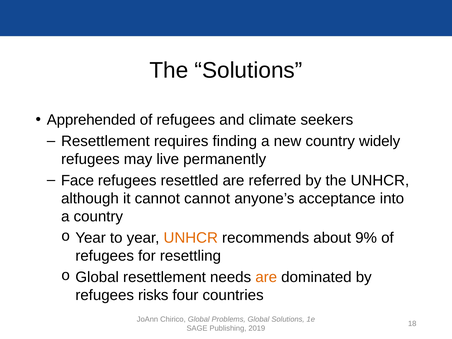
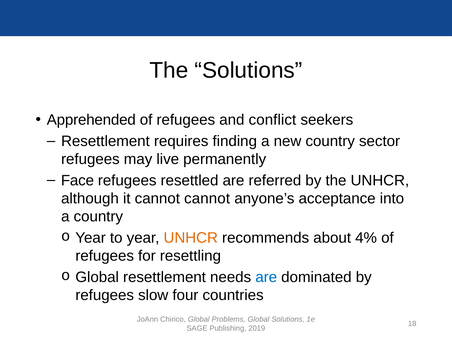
climate: climate -> conflict (272, 120)
widely: widely -> sector (380, 141)
9%: 9% -> 4% (366, 238)
are colour: orange -> blue (266, 277)
risks: risks -> slow (153, 295)
